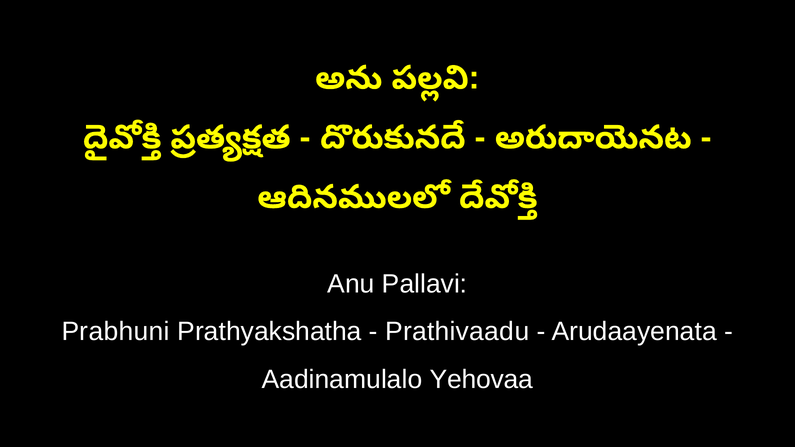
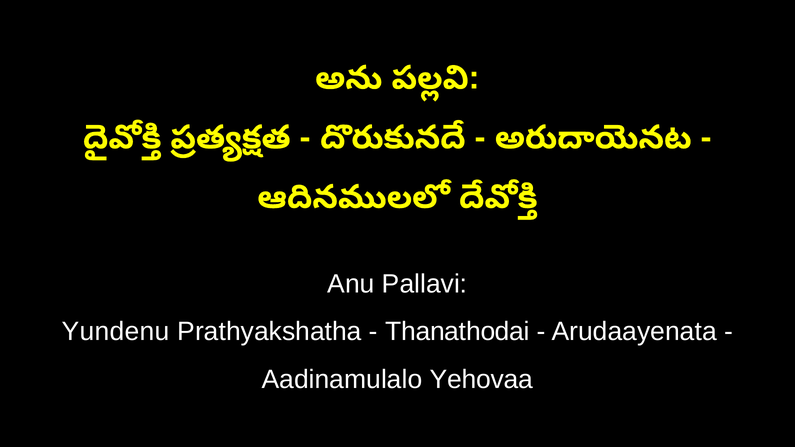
Prabhuni: Prabhuni -> Yundenu (115, 332)
Prathivaadu: Prathivaadu -> Thanathodai (457, 332)
